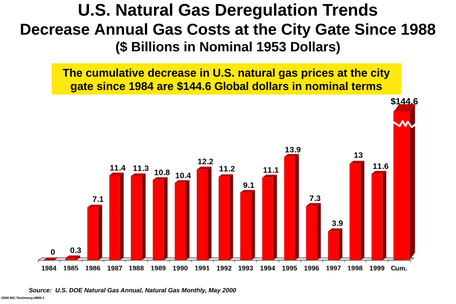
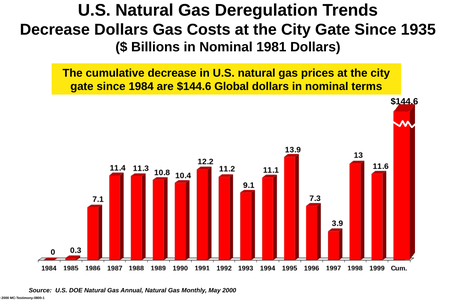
Decrease Annual: Annual -> Dollars (121, 30)
1988: 1988 -> 1935 (418, 30)
1953: 1953 -> 1981 (271, 47)
